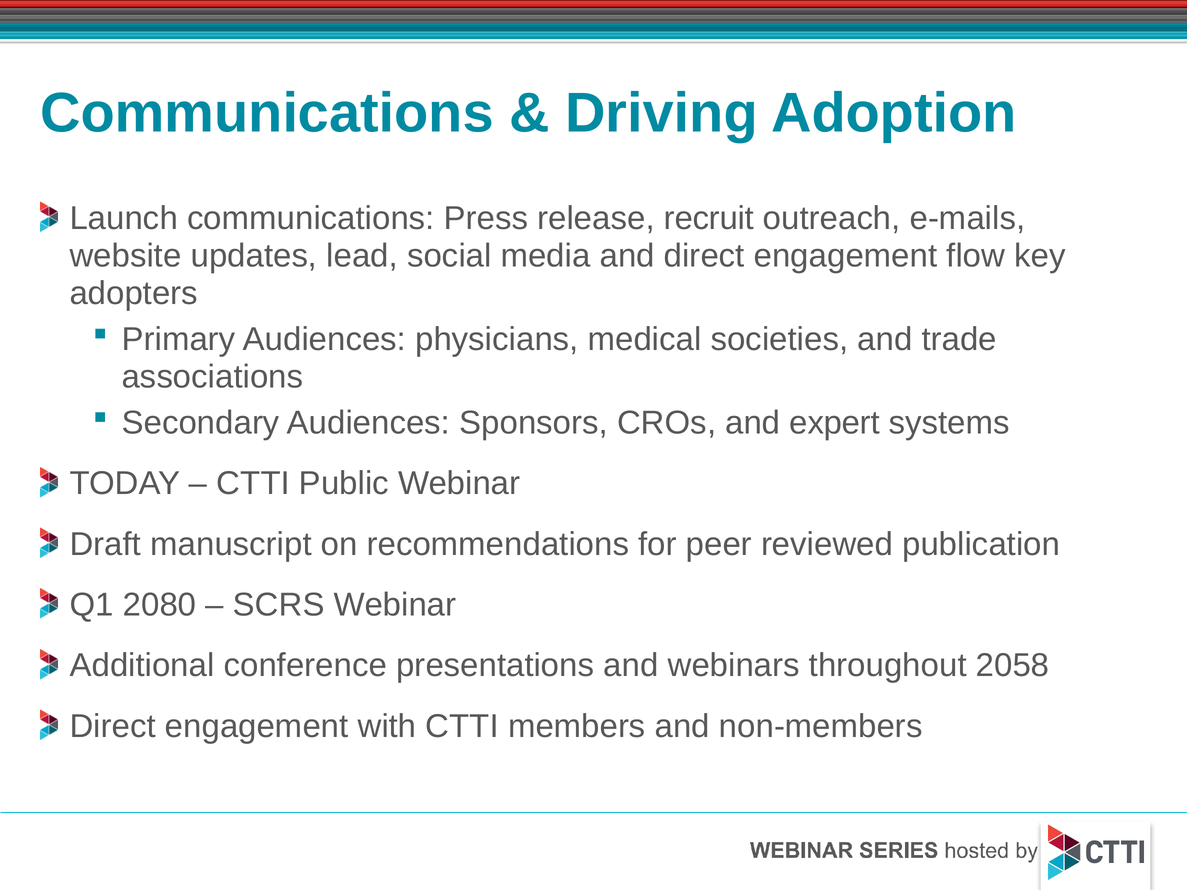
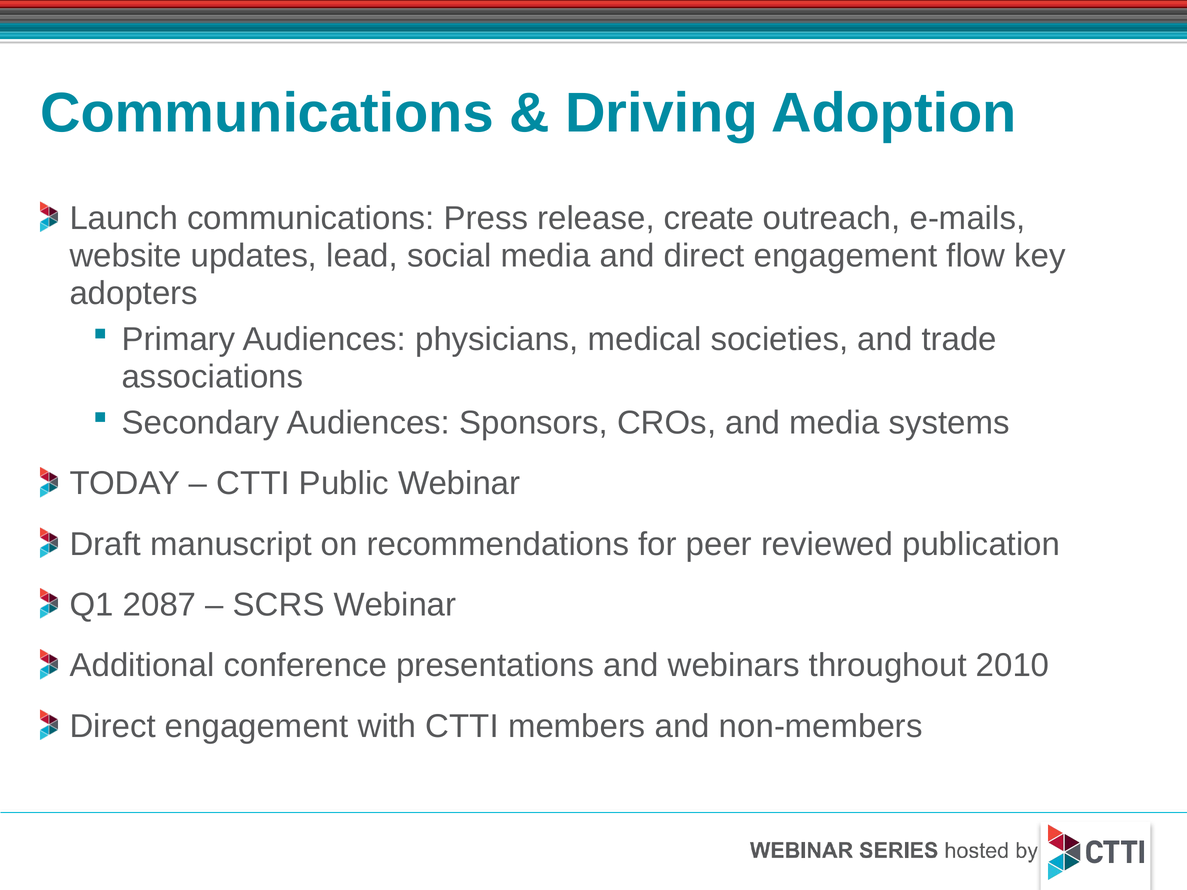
recruit: recruit -> create (709, 218)
and expert: expert -> media (834, 423)
2080: 2080 -> 2087 (160, 605)
2058: 2058 -> 2010 (1013, 666)
